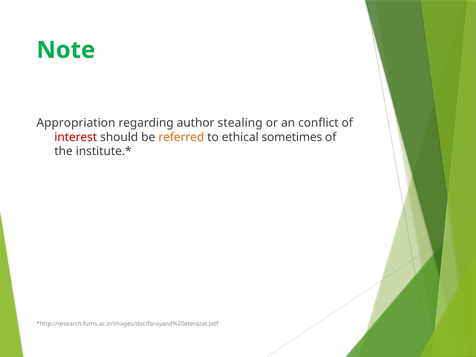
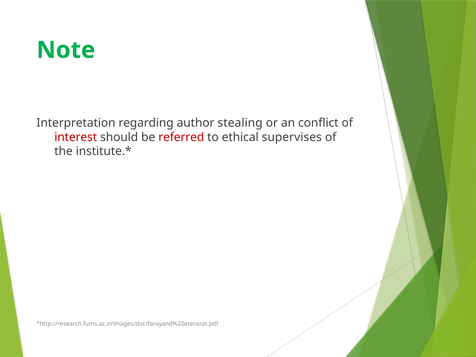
Appropriation: Appropriation -> Interpretation (76, 123)
referred colour: orange -> red (181, 137)
sometimes: sometimes -> supervises (292, 137)
